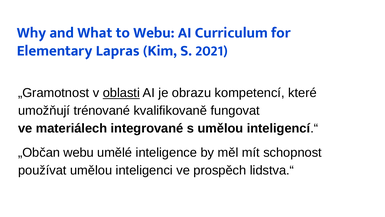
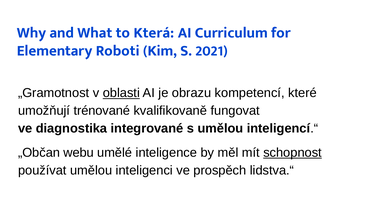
to Webu: Webu -> Která (154, 33)
Lapras: Lapras -> Roboti (118, 51)
materiálech: materiálech -> diagnostika (71, 128)
schopnost underline: none -> present (293, 152)
